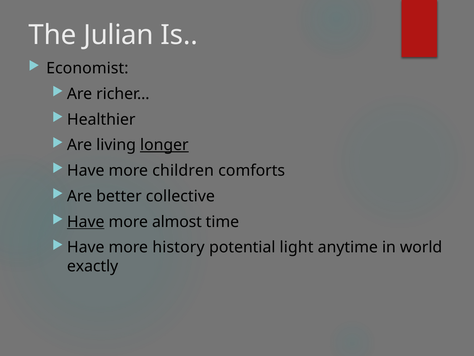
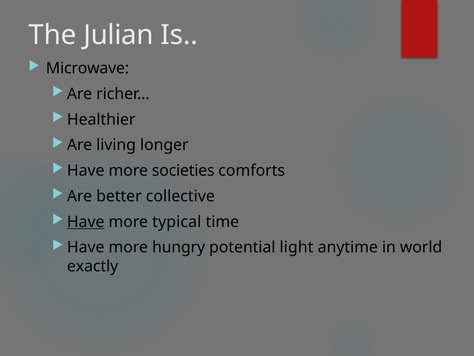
Economist: Economist -> Microwave (87, 68)
longer underline: present -> none (164, 145)
children: children -> societies (183, 170)
almost: almost -> typical (177, 222)
history: history -> hungry (179, 247)
